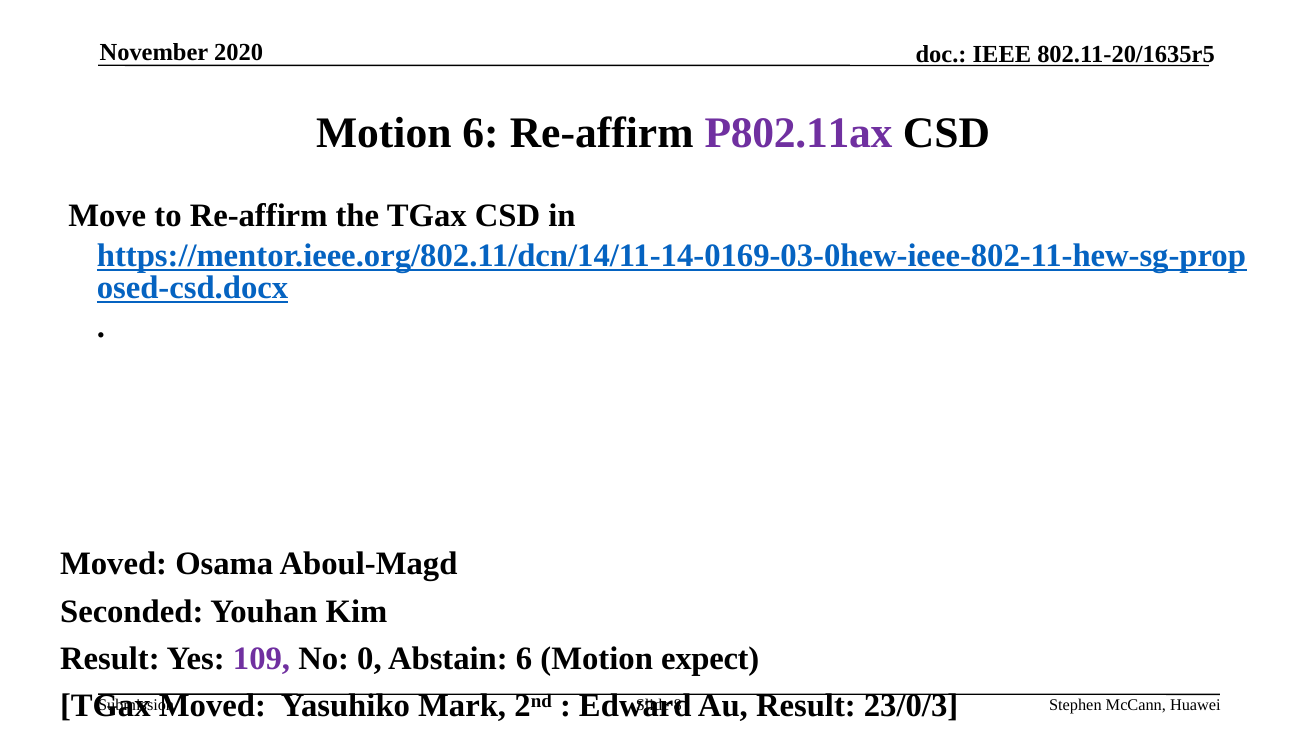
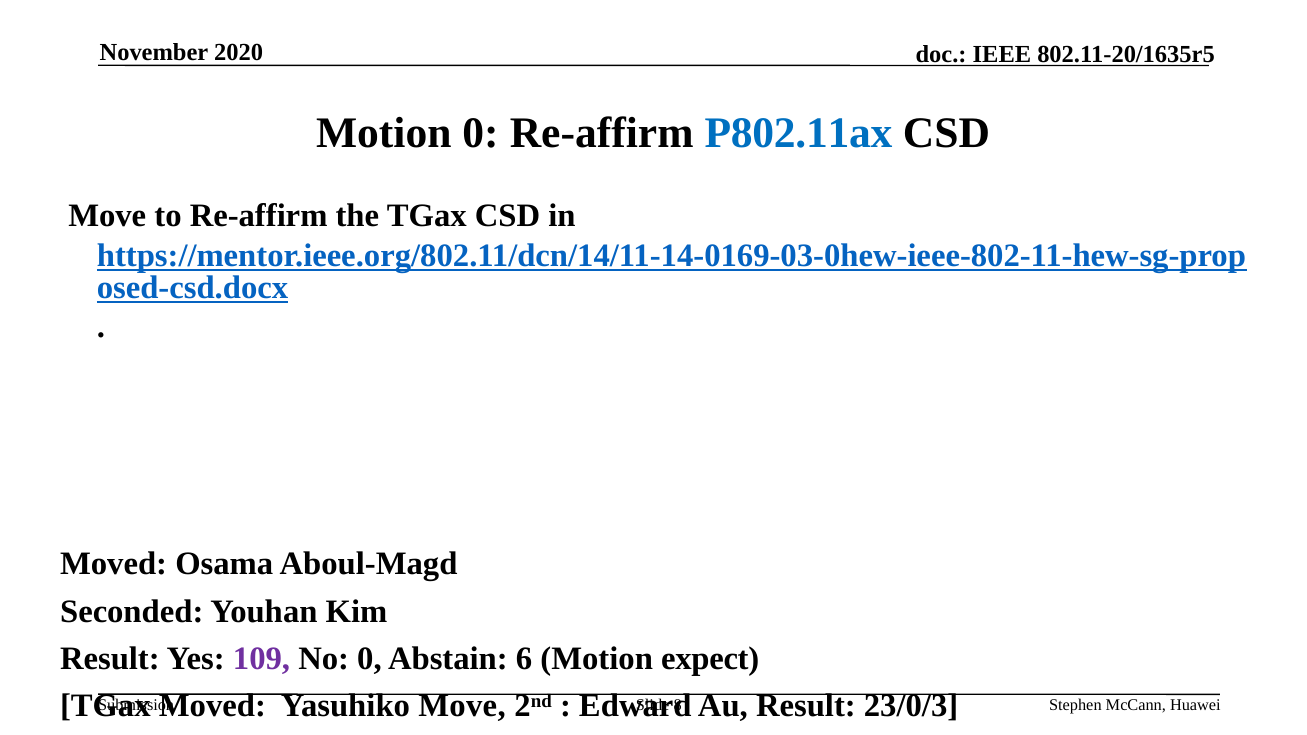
Motion 6: 6 -> 0 (481, 134)
P802.11ax colour: purple -> blue (798, 134)
Yasuhiko Mark: Mark -> Move (462, 706)
